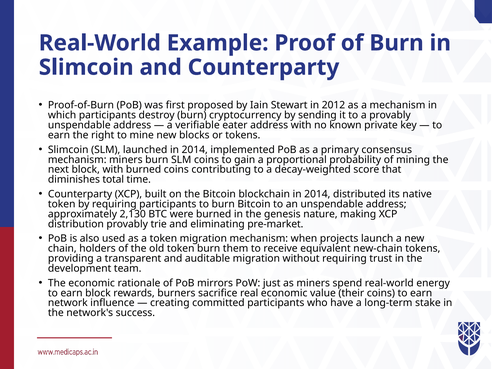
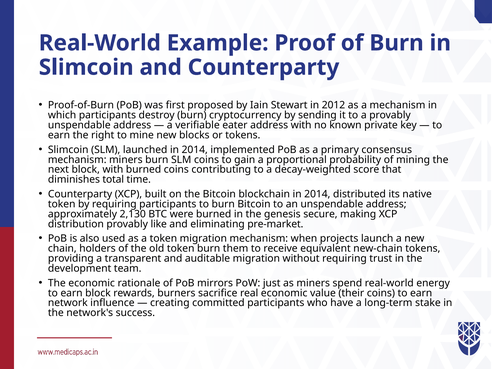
nature: nature -> secure (320, 214)
trie: trie -> like (159, 224)
